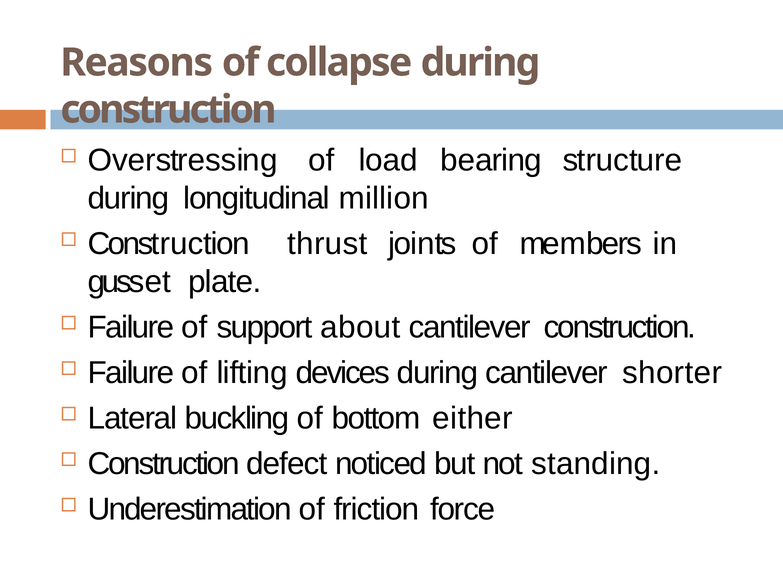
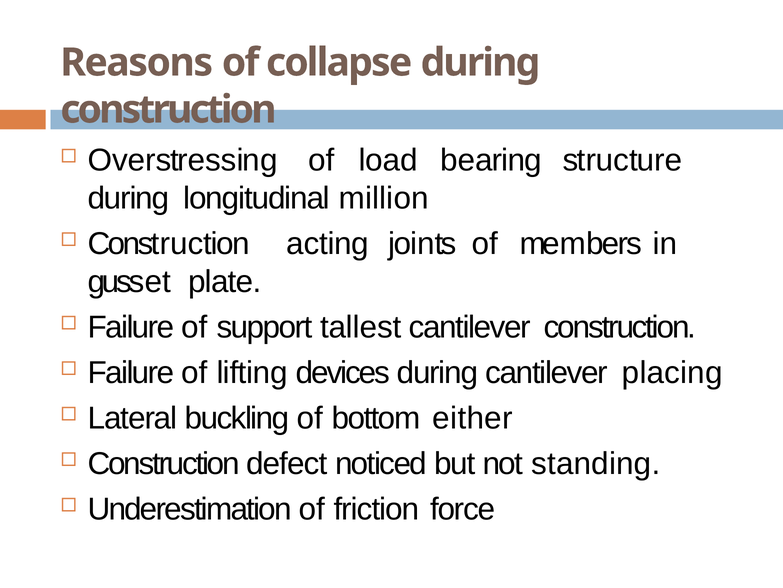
thrust: thrust -> acting (328, 244)
about: about -> tallest (361, 327)
shorter: shorter -> placing (672, 372)
